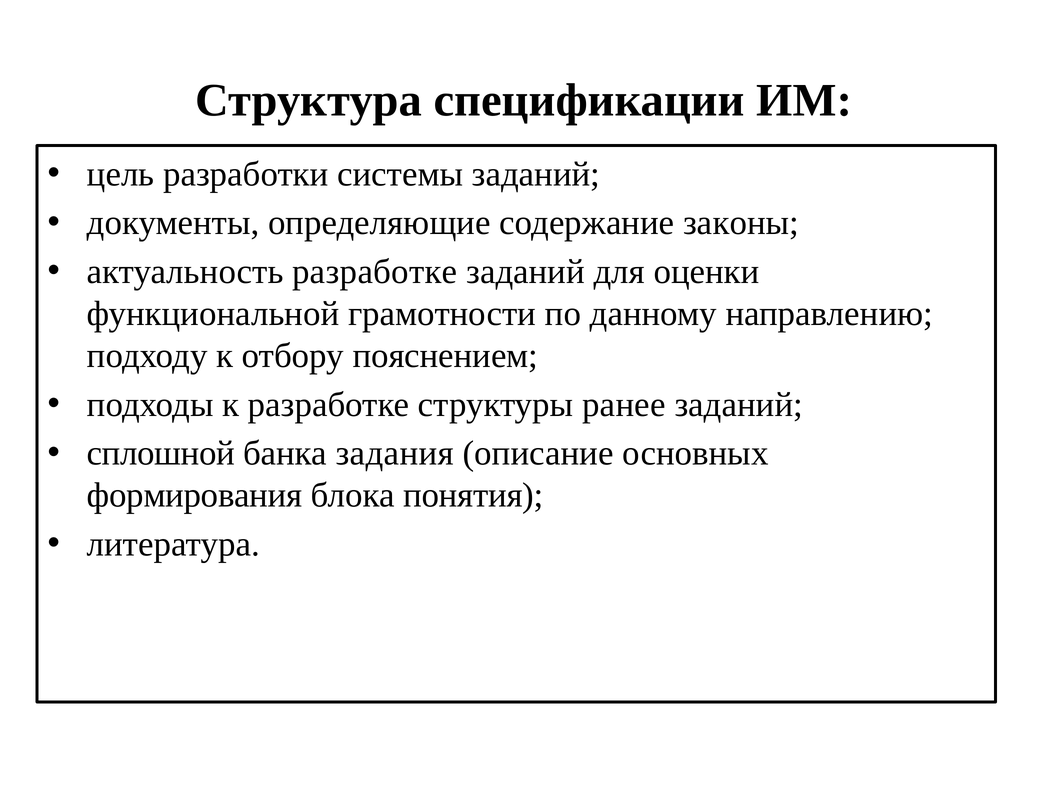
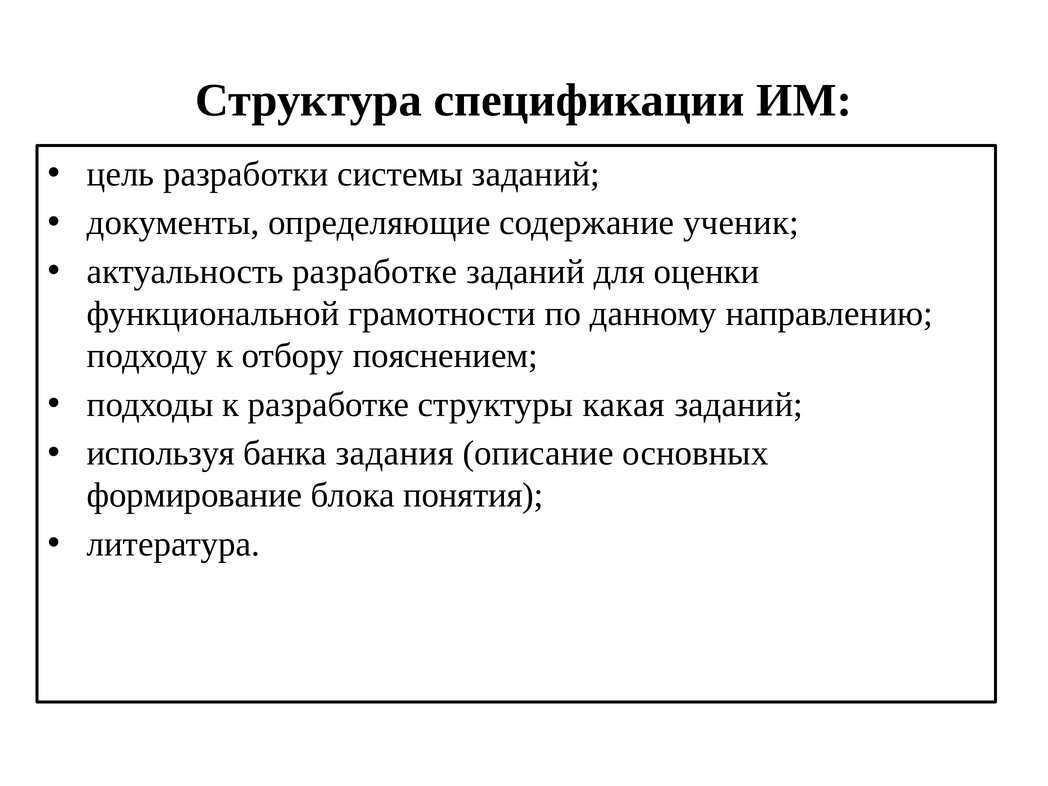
законы: законы -> ученик (741, 223)
ранее: ранее -> какая (624, 405)
сплошной: сплошной -> используя (161, 453)
формирования: формирования -> формирование (195, 495)
